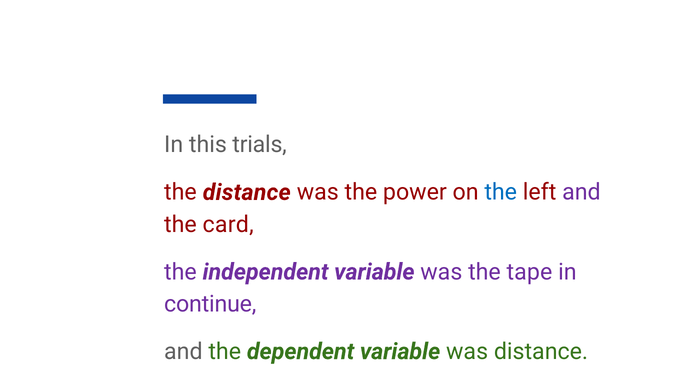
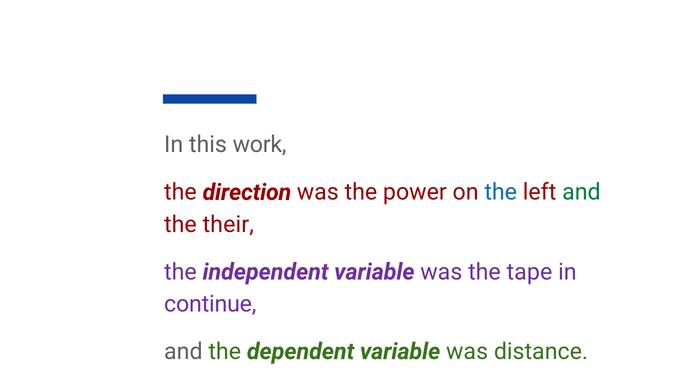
trials: trials -> work (260, 145)
the distance: distance -> direction (247, 192)
and colour: purple -> green (581, 192)
card: card -> their (228, 224)
